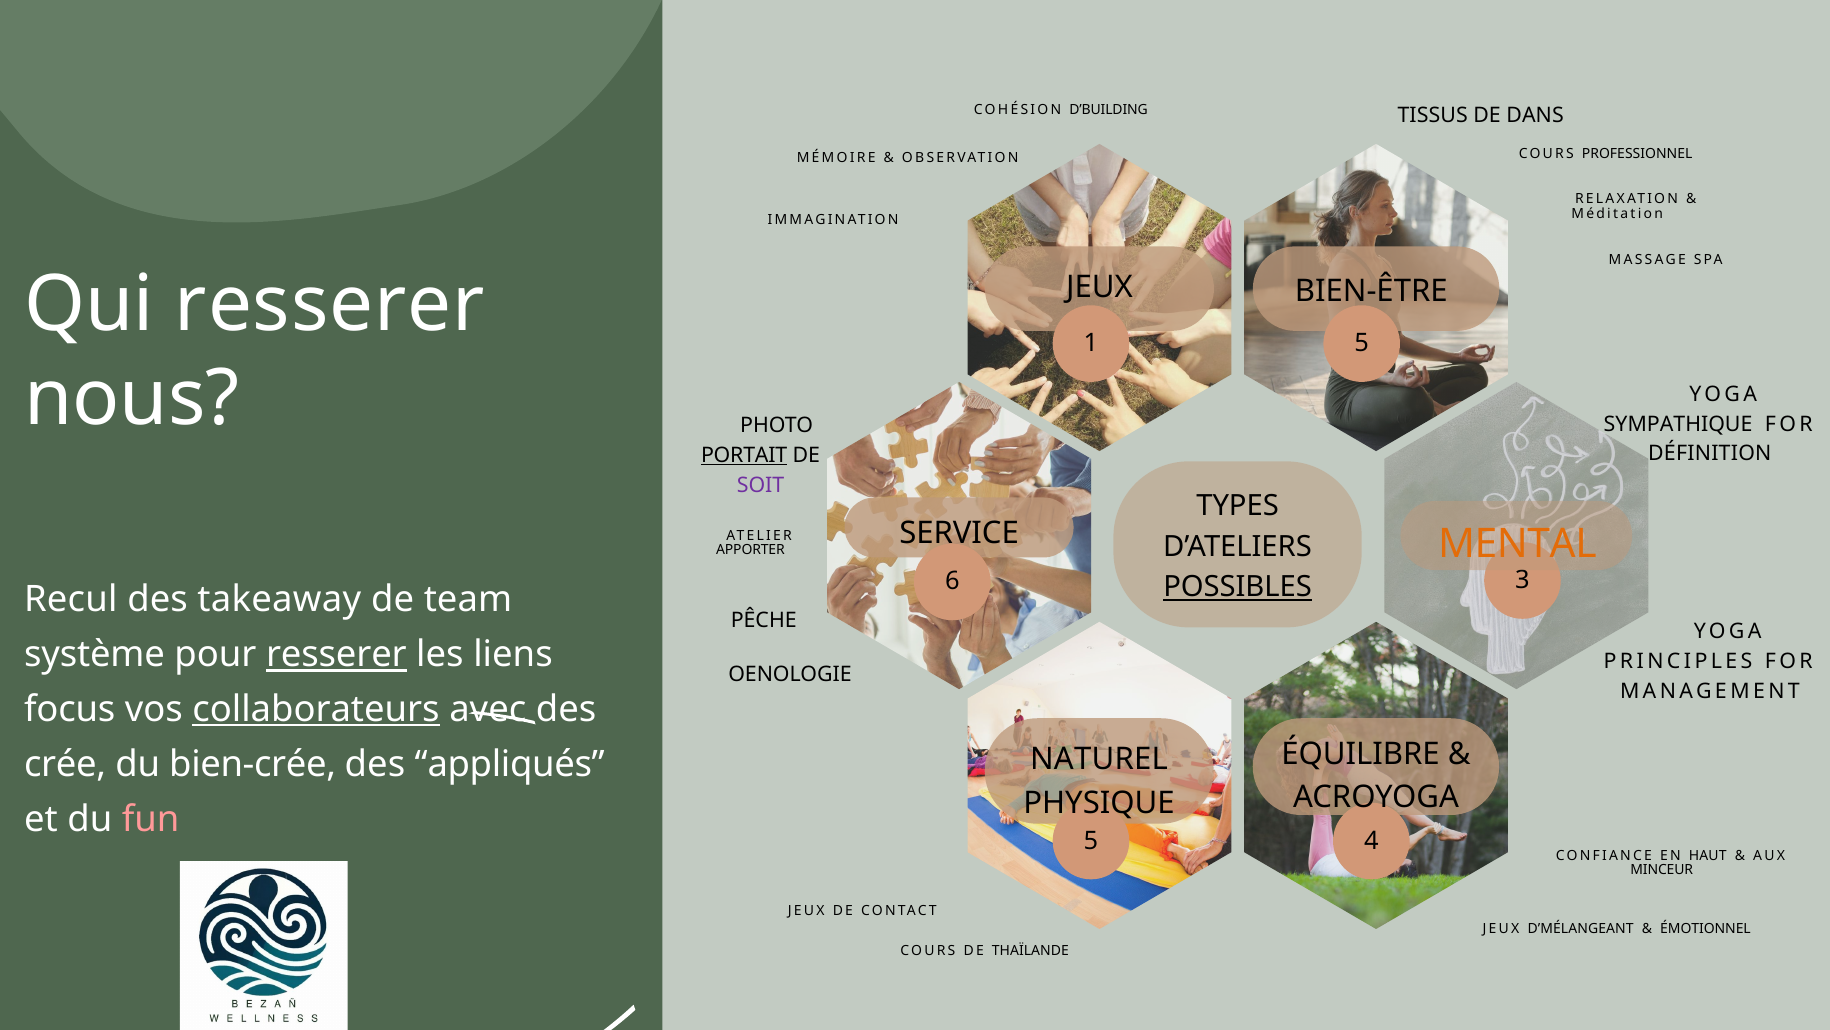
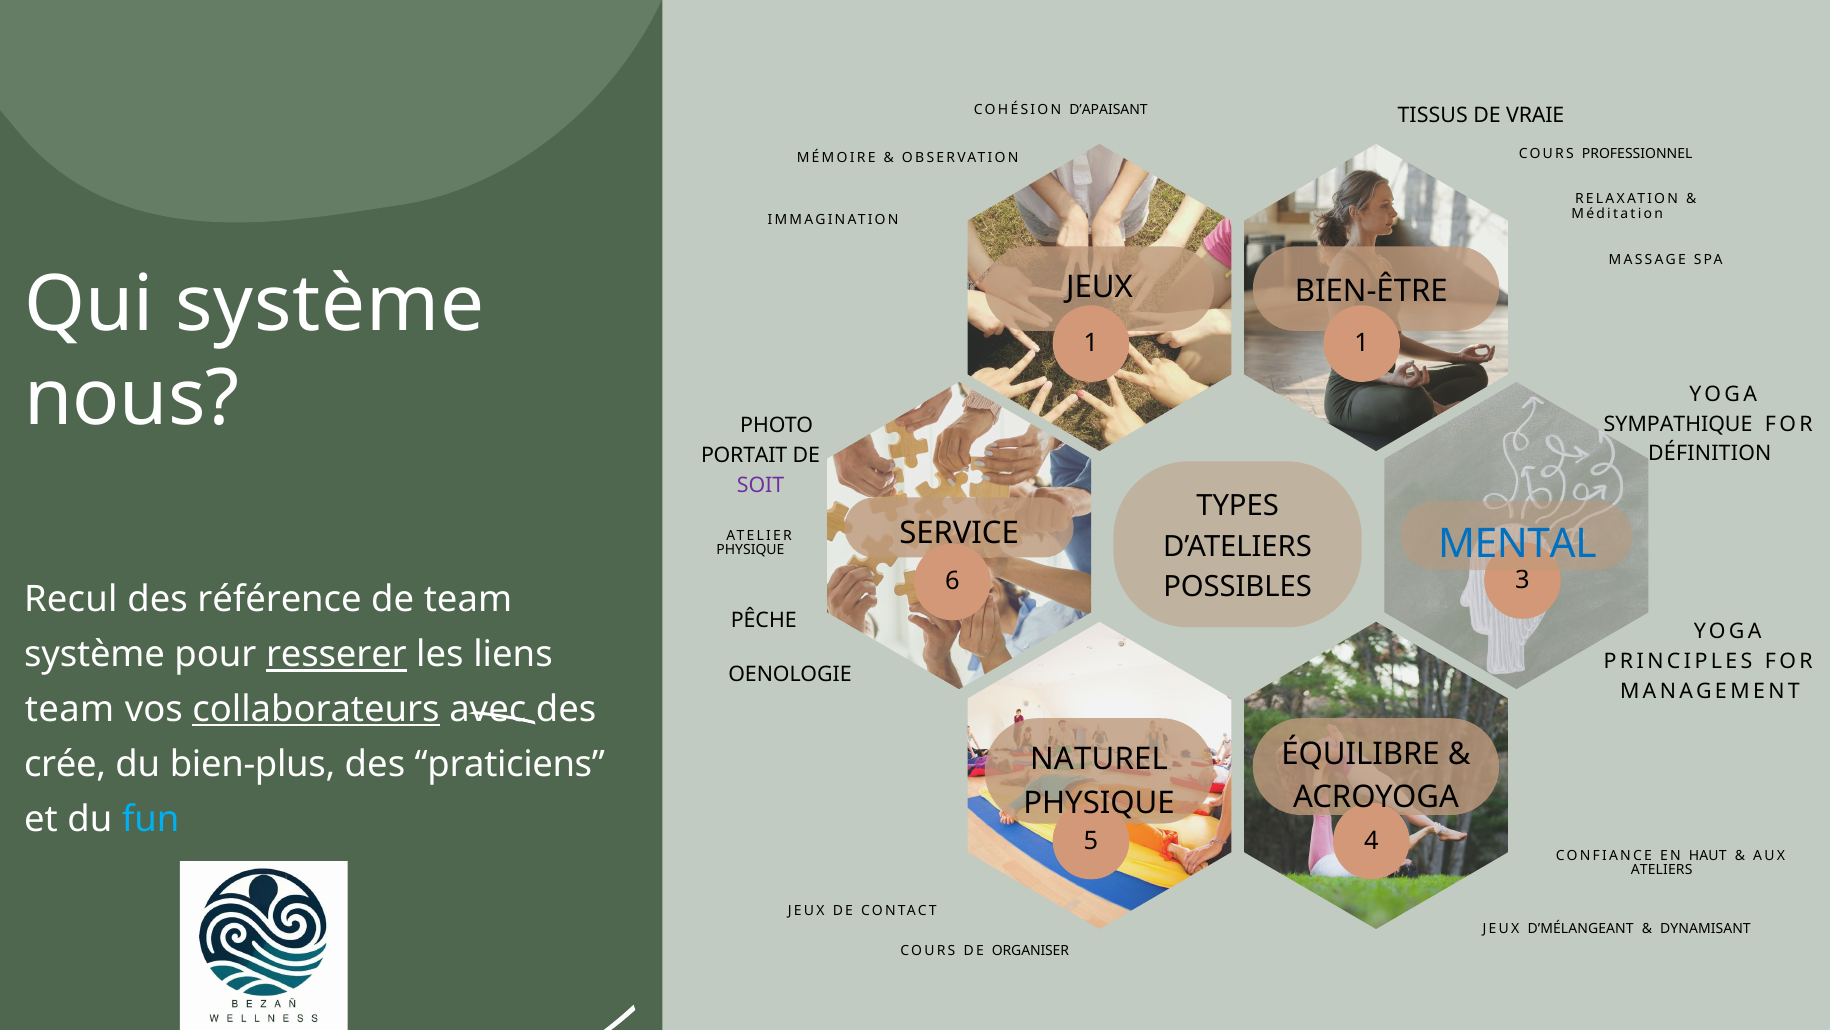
D’BUILDING: D’BUILDING -> D’APAISANT (1108, 109)
DANS: DANS -> VRAIE (1535, 115)
Qui resserer: resserer -> système (330, 305)
1 5: 5 -> 1 (1362, 343)
PORTAIT underline: present -> none (744, 455)
MENTAL colour: orange -> blue (1517, 544)
APPORTER: APPORTER -> PHYSIQUE (750, 550)
POSSIBLES underline: present -> none (1238, 587)
takeaway: takeaway -> référence (280, 600)
focus: focus -> team (70, 709)
bien-crée: bien-crée -> bien-plus (253, 764)
appliqués: appliqués -> praticiens (510, 764)
fun colour: pink -> light blue (151, 819)
MINCEUR: MINCEUR -> ATELIERS (1662, 870)
ÉMOTIONNEL: ÉMOTIONNEL -> DYNAMISANT (1705, 928)
THAÏLANDE: THAÏLANDE -> ORGANISER (1030, 950)
